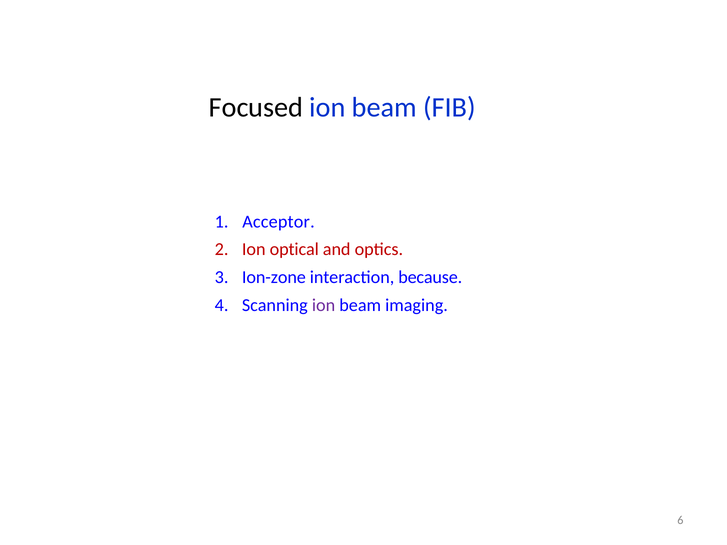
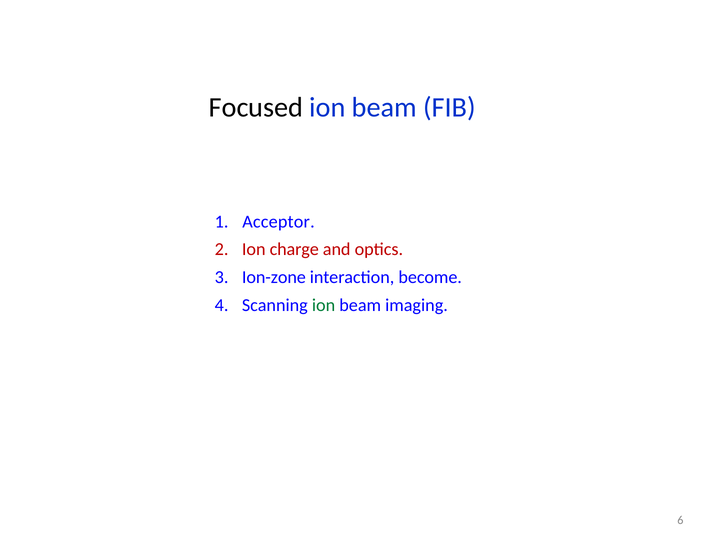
optical: optical -> charge (294, 250)
because: because -> become (430, 277)
ion colour: purple -> green (324, 305)
